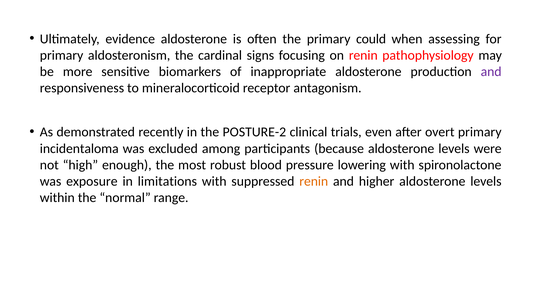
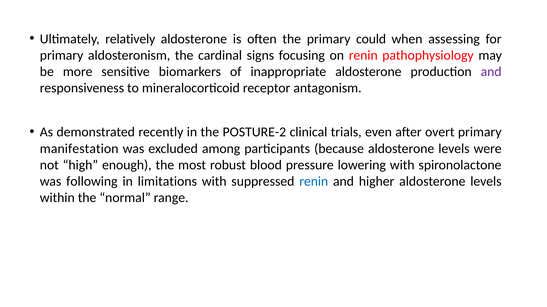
evidence: evidence -> relatively (130, 39)
incidentaloma: incidentaloma -> manifestation (79, 149)
exposure: exposure -> following (92, 182)
renin colour: orange -> blue (314, 182)
